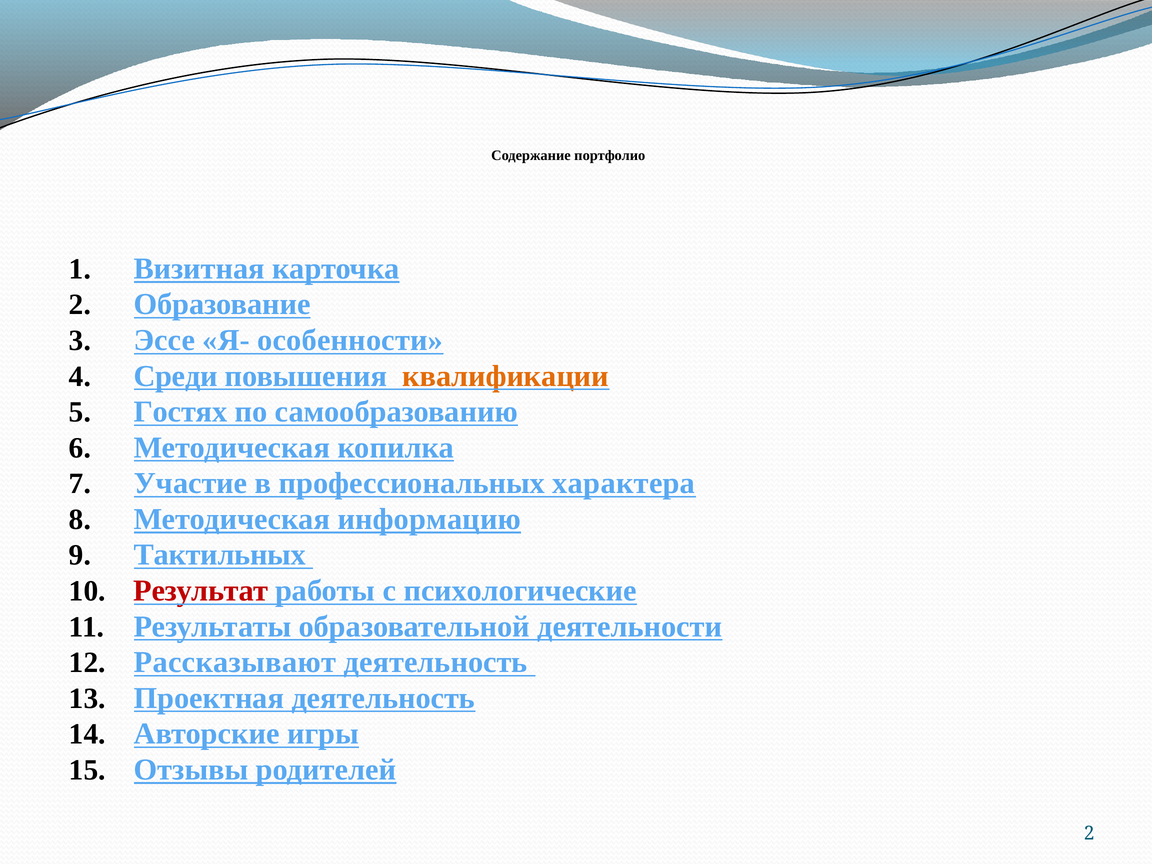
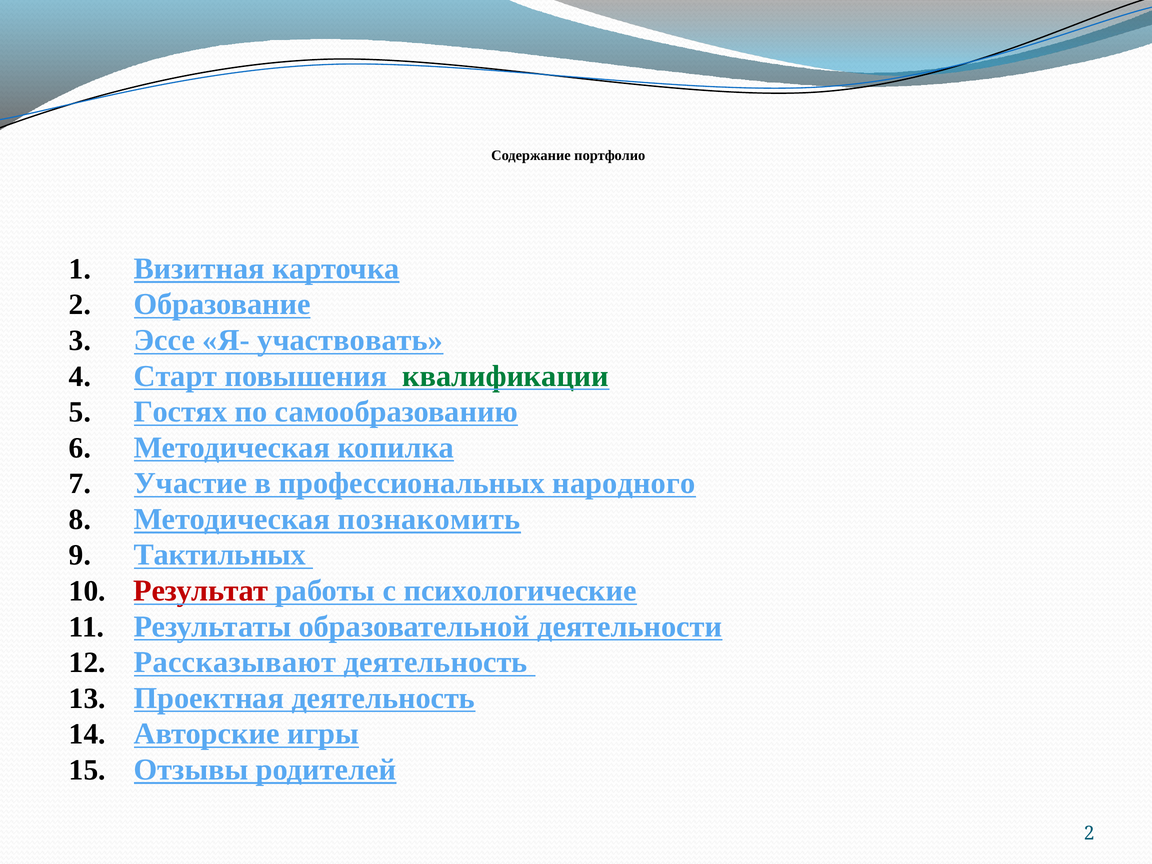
особенности: особенности -> участвовать (350, 340)
Среди: Среди -> Старт (176, 376)
квалификации colour: orange -> green (506, 376)
характера: характера -> народного (624, 483)
информацию: информацию -> познакомить (429, 519)
